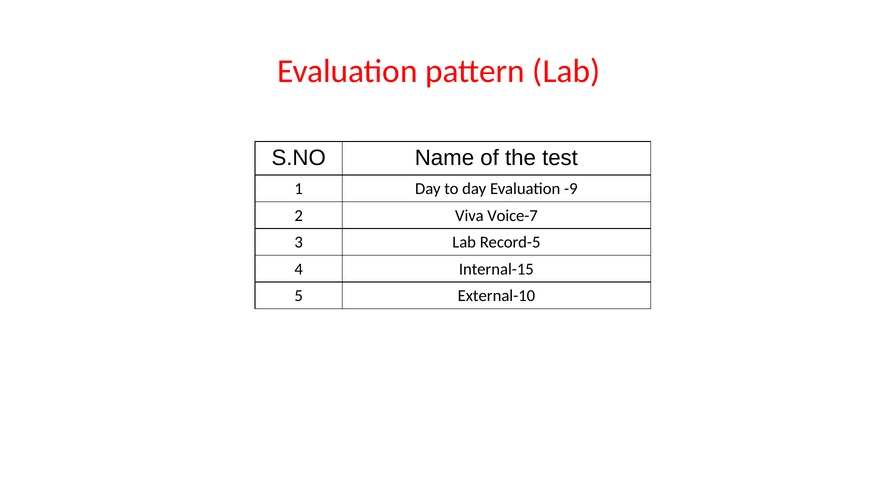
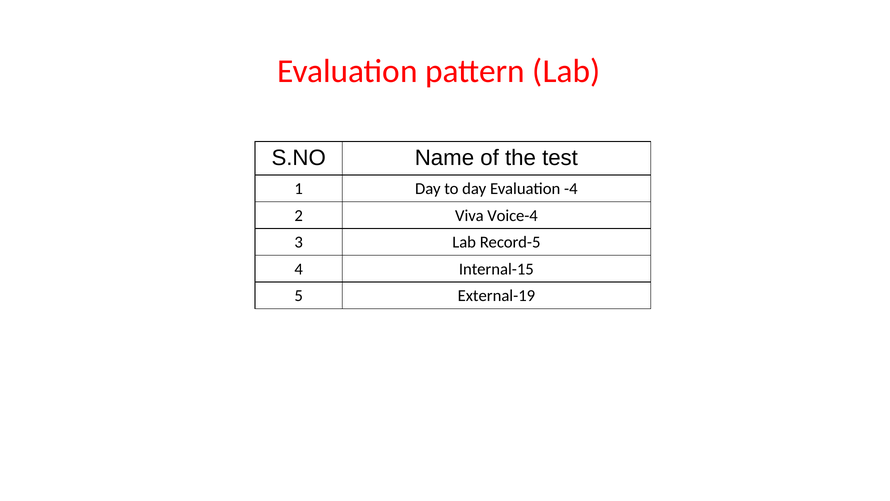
-9: -9 -> -4 (571, 189)
Voice-7: Voice-7 -> Voice-4 (513, 215)
External-10: External-10 -> External-19 (496, 296)
